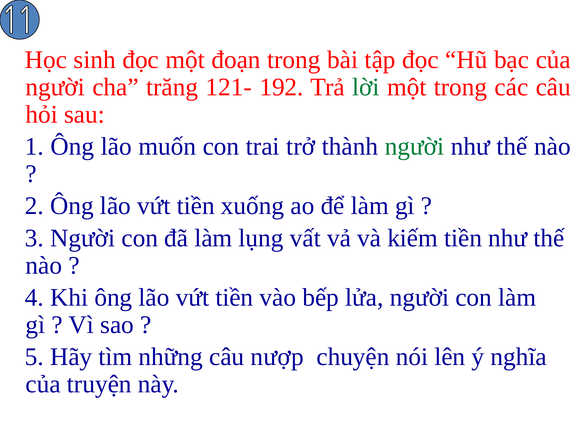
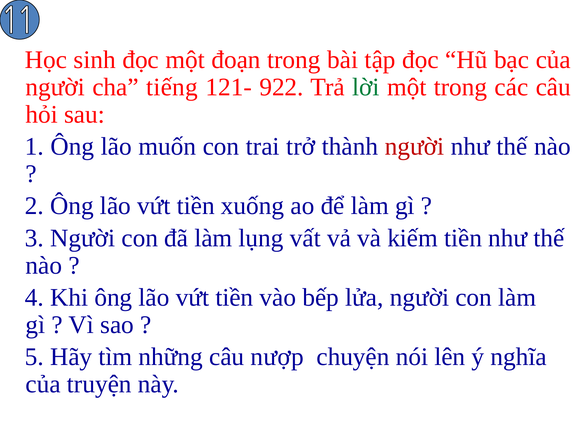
trăng: trăng -> tiếng (172, 87)
192: 192 -> 922 (281, 87)
người colour: green -> red (414, 147)
